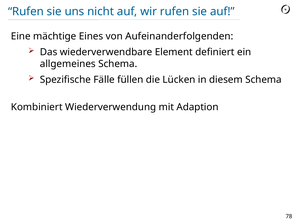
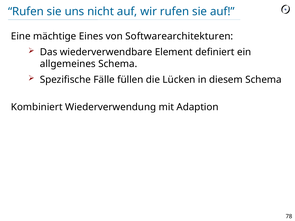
Aufeinanderfolgenden: Aufeinanderfolgenden -> Softwarearchitekturen (179, 36)
